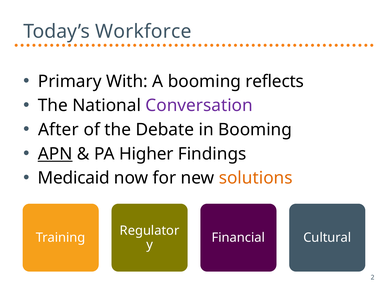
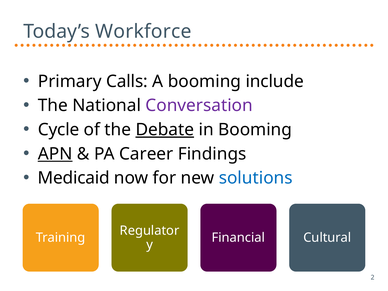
With: With -> Calls (127, 81)
reflects: reflects -> include (275, 81)
After: After -> Cycle (59, 130)
Debate underline: none -> present (165, 130)
Higher: Higher -> Career (146, 154)
solutions colour: orange -> blue (256, 178)
